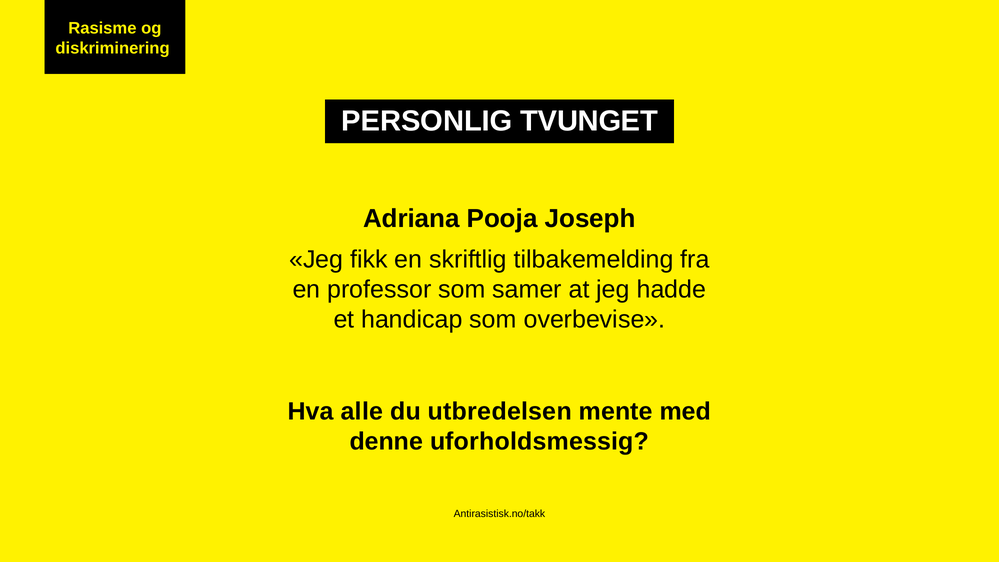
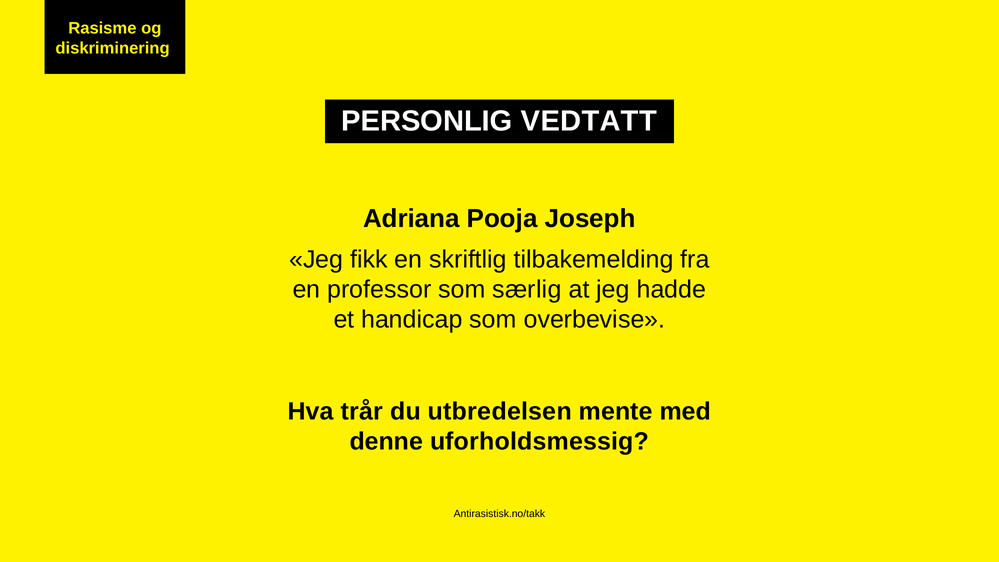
TVUNGET: TVUNGET -> VEDTATT (589, 121)
samer: samer -> særlig (527, 289)
alle: alle -> trår (362, 411)
